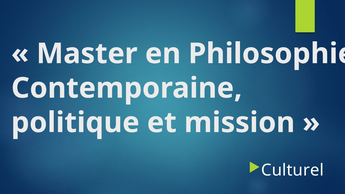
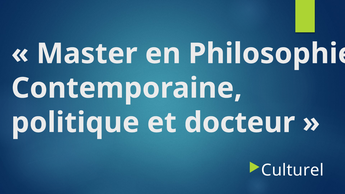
mission: mission -> docteur (240, 123)
